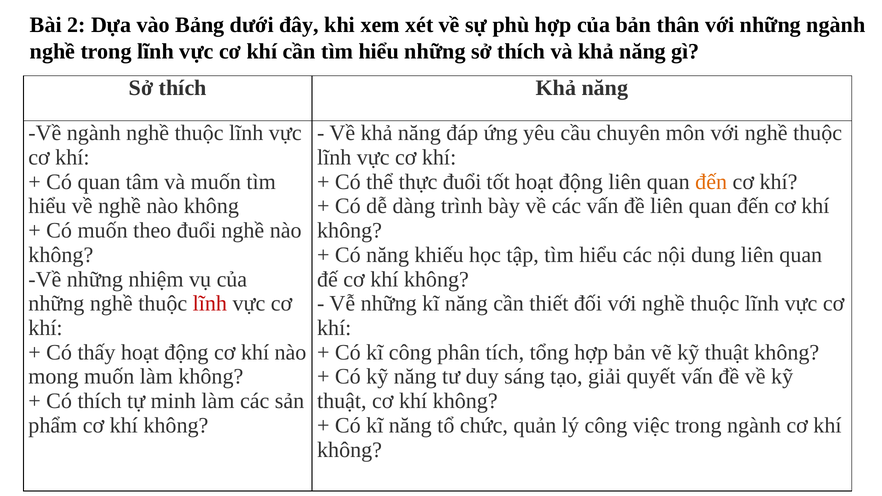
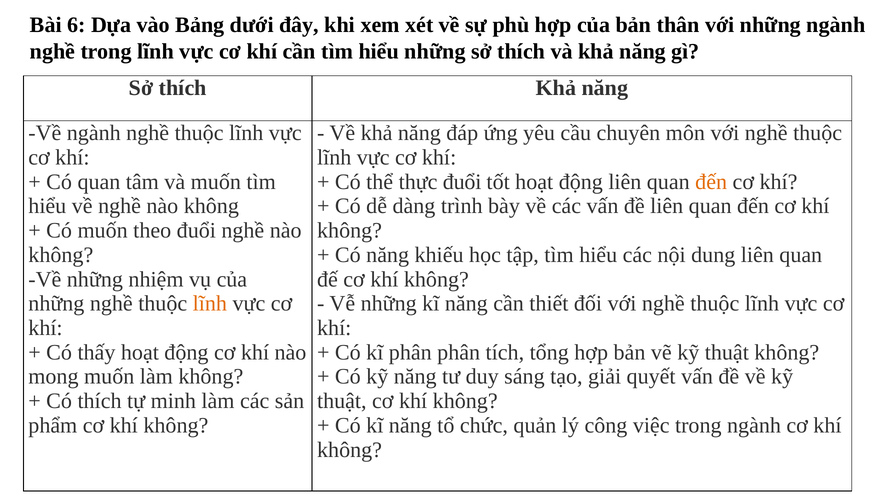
2: 2 -> 6 (76, 25)
lĩnh colour: red -> orange (210, 304)
kĩ công: công -> phân (410, 352)
